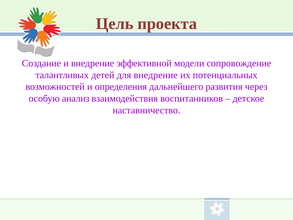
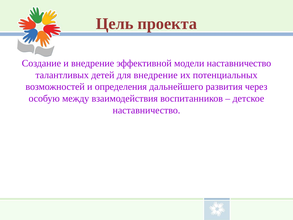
модели сопровождение: сопровождение -> наставничество (239, 63)
анализ: анализ -> между (76, 98)
